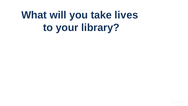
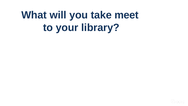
lives: lives -> meet (126, 15)
